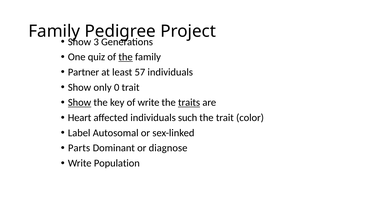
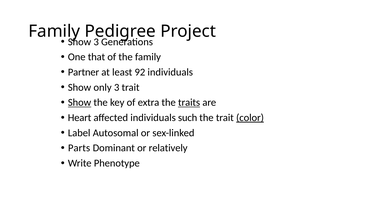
quiz: quiz -> that (96, 57)
the underline: present -> none (126, 57)
57: 57 -> 92 (140, 72)
only 0: 0 -> 3 (117, 87)
of write: write -> extra (149, 103)
color underline: none -> present (250, 118)
diagnose: diagnose -> relatively (168, 148)
Population: Population -> Phenotype (117, 163)
